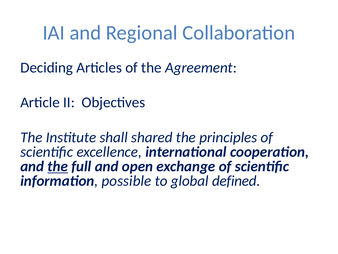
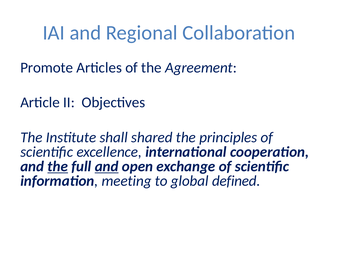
Deciding: Deciding -> Promote (47, 67)
and underline: none -> present (107, 166)
possible: possible -> meeting (127, 181)
